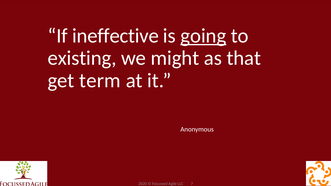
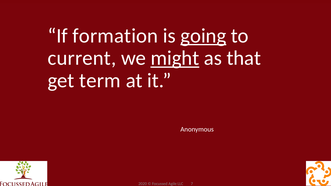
ineffective: ineffective -> formation (115, 36)
existing: existing -> current (82, 58)
might underline: none -> present (175, 58)
